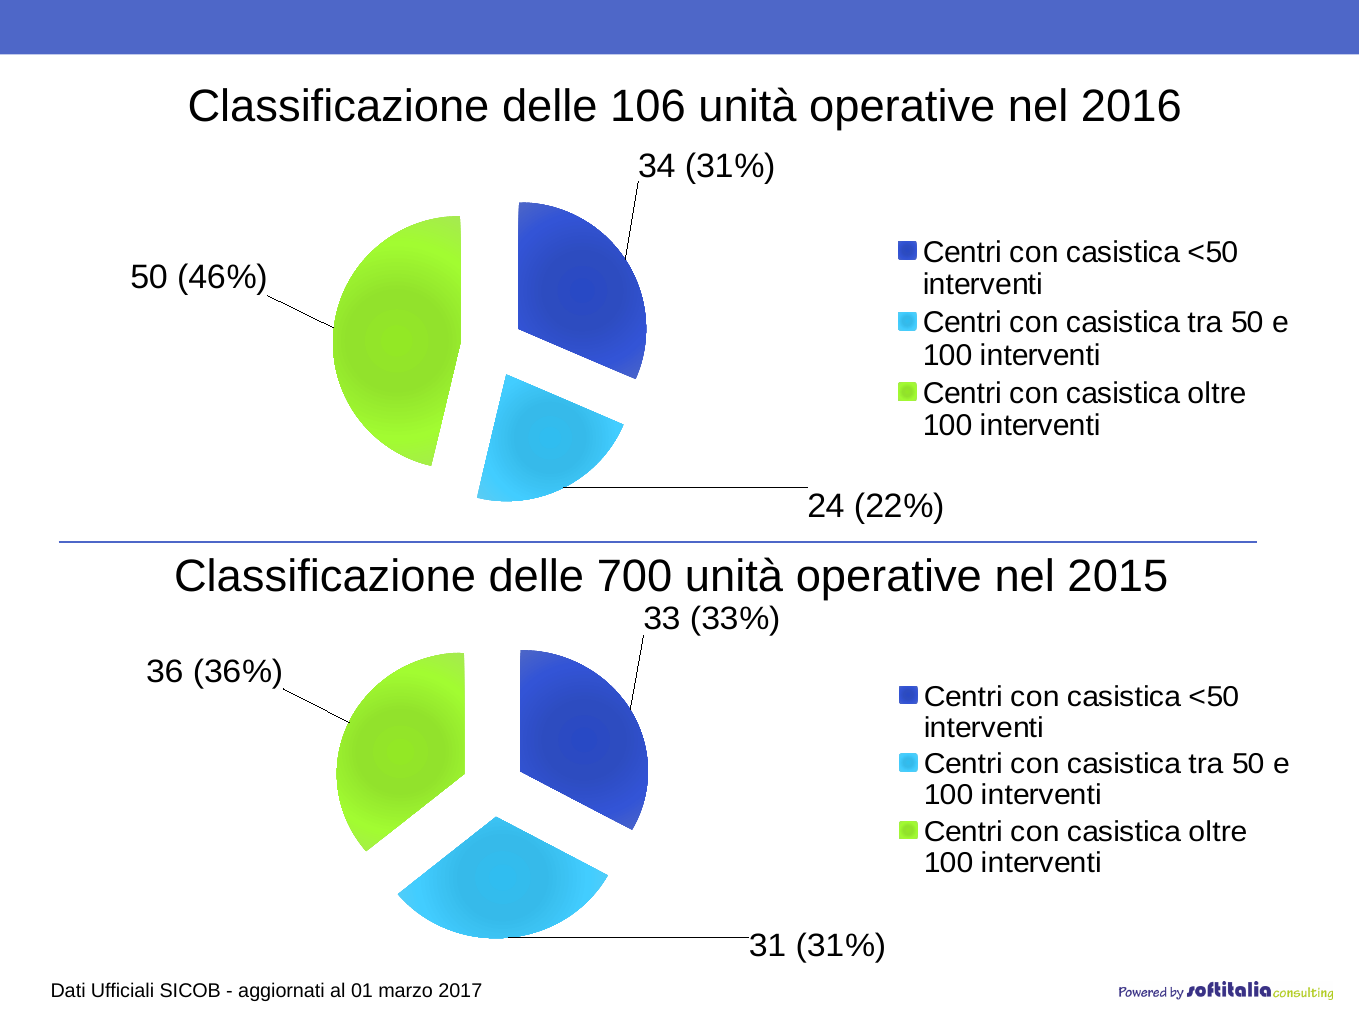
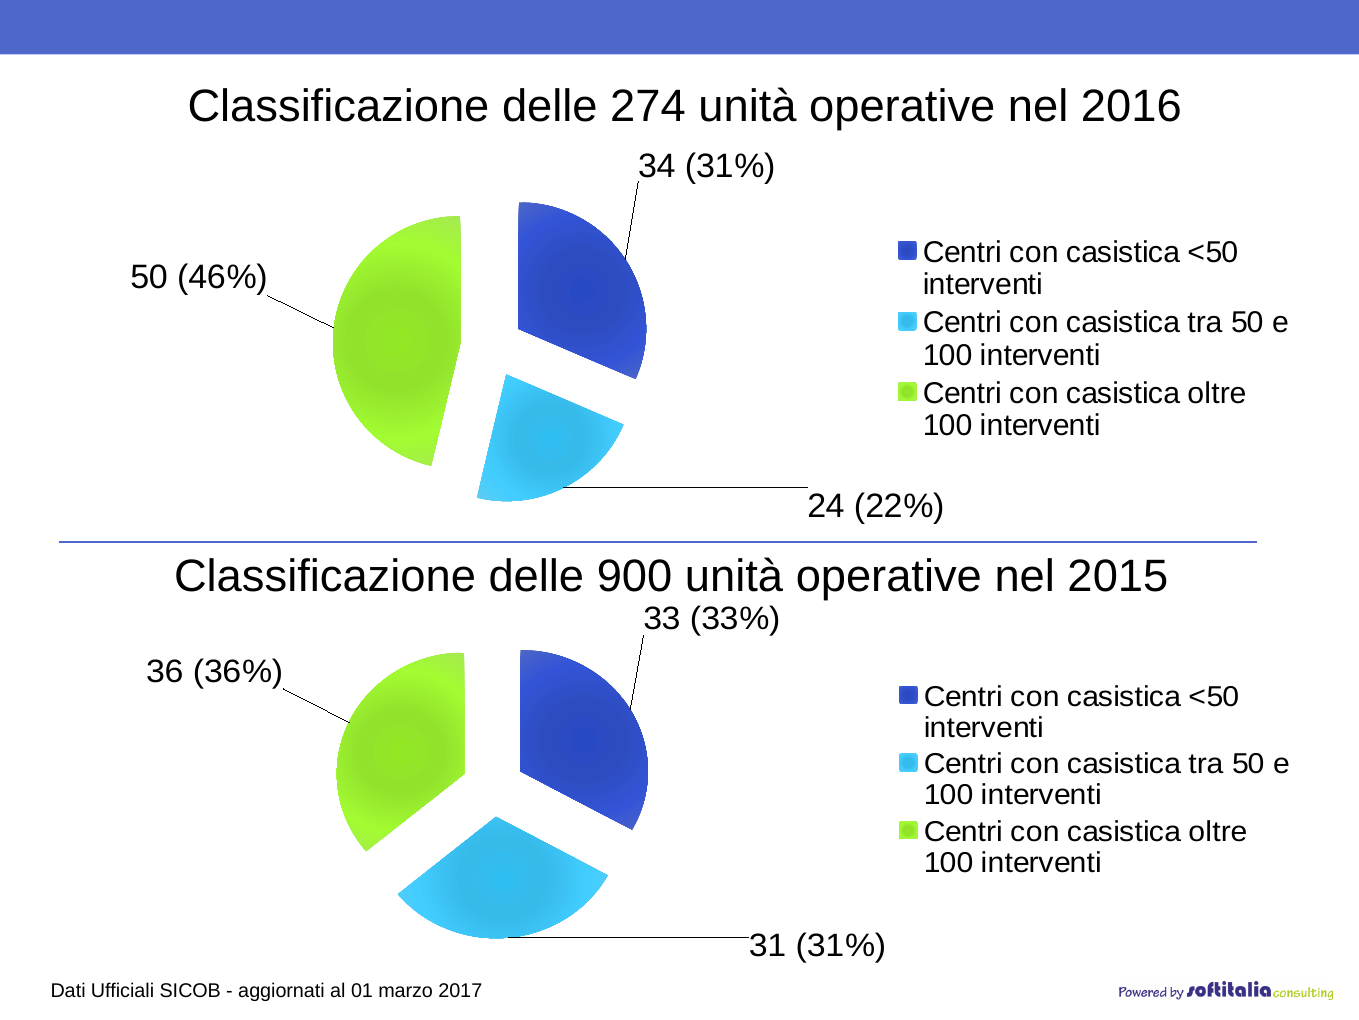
106: 106 -> 274 (648, 107)
700: 700 -> 900 (635, 576)
